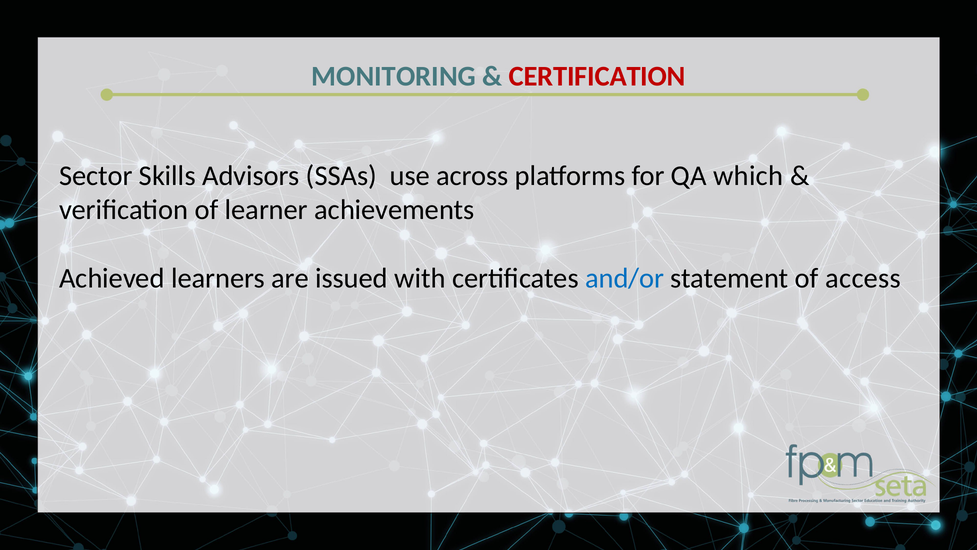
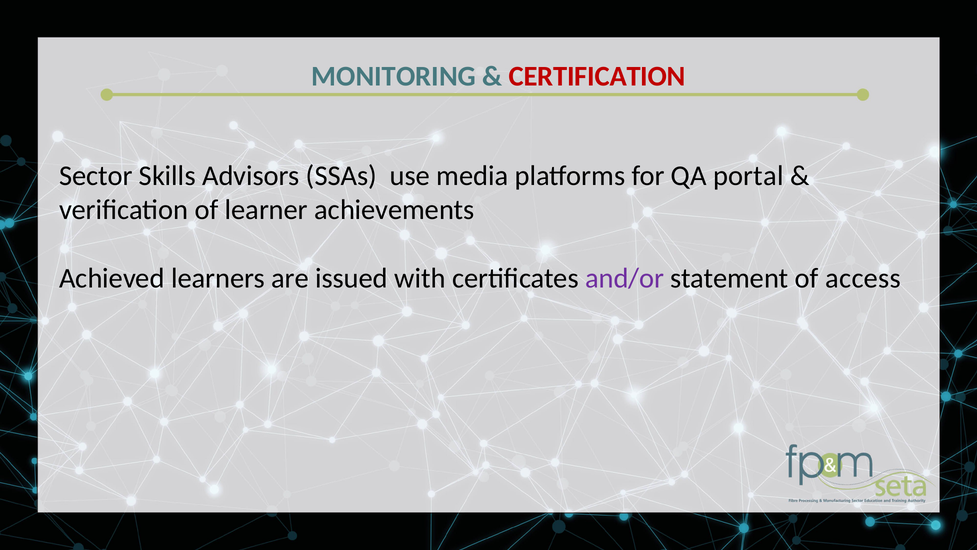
across: across -> media (472, 175)
which: which -> portal (748, 175)
and/or colour: blue -> purple (625, 278)
